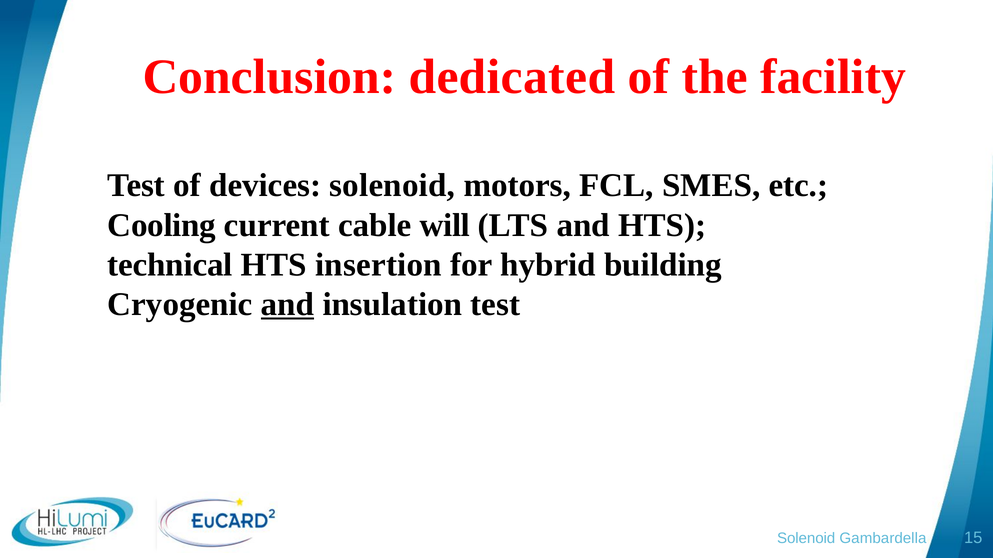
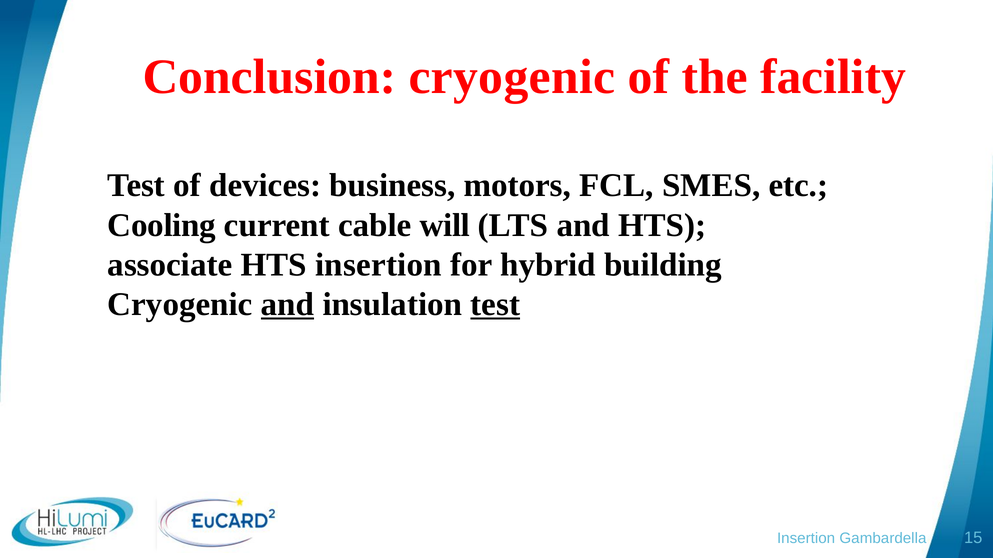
Conclusion dedicated: dedicated -> cryogenic (512, 77)
devices solenoid: solenoid -> business (392, 186)
technical: technical -> associate (170, 265)
test underline: none -> present (495, 305)
Solenoid: Solenoid -> Insertion (806, 539)
